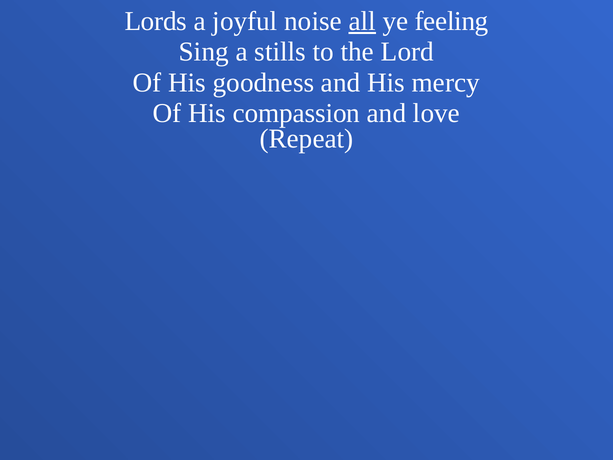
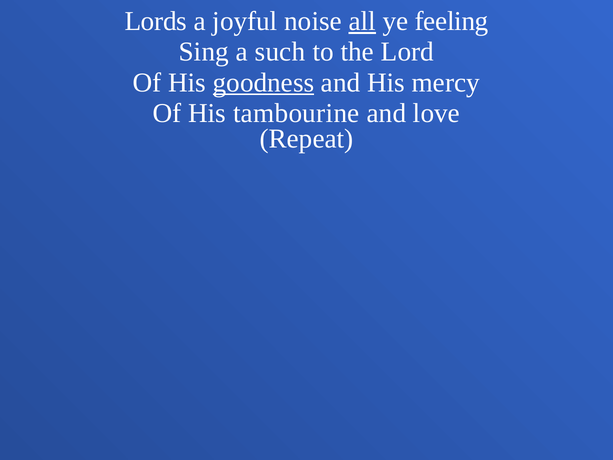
stills: stills -> such (280, 52)
goodness underline: none -> present (264, 83)
compassion: compassion -> tambourine (296, 113)
